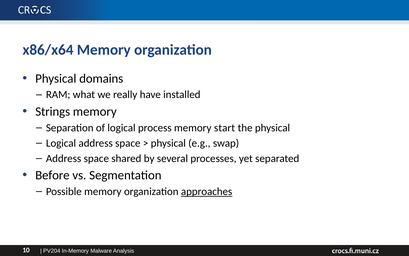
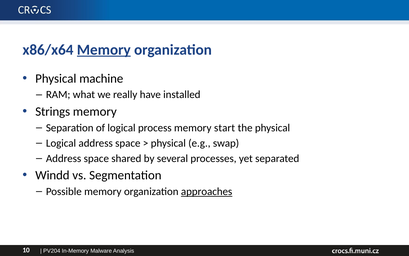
Memory underline: none -> present (104, 50)
domains: domains -> machine (101, 78)
Before: Before -> Windd (52, 175)
